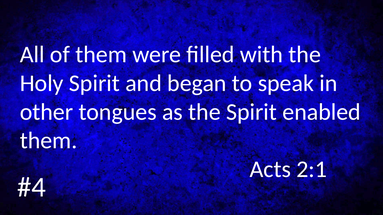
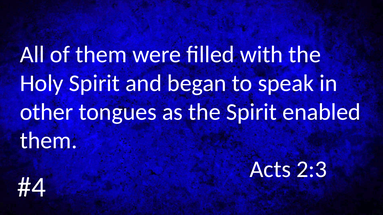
2:1: 2:1 -> 2:3 (312, 170)
